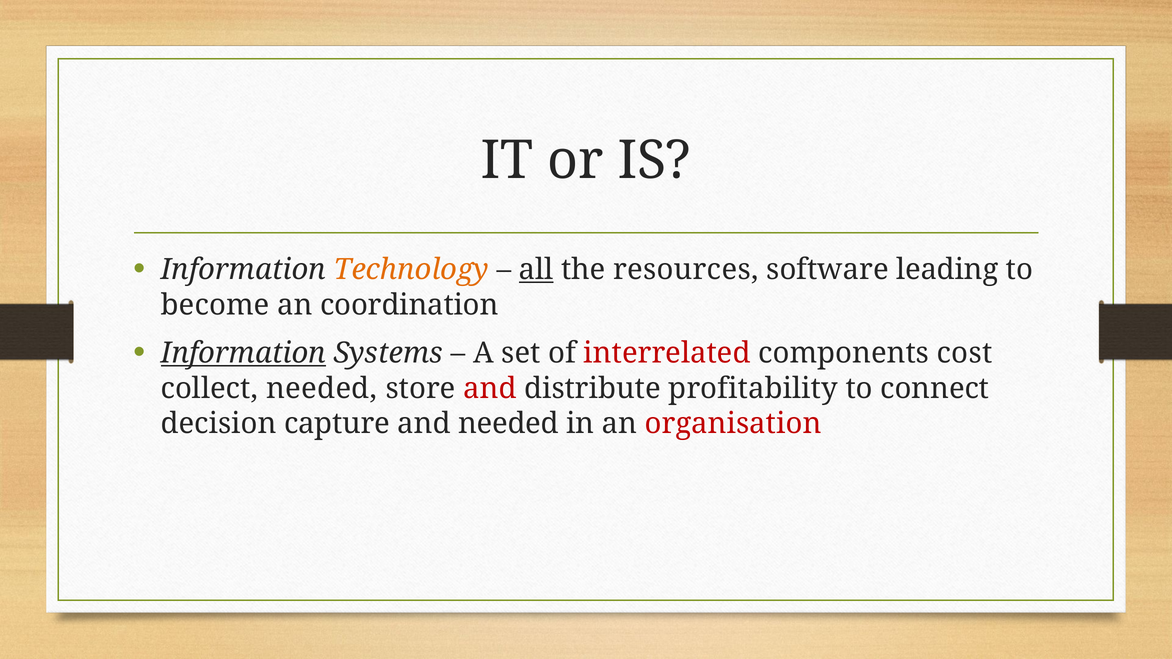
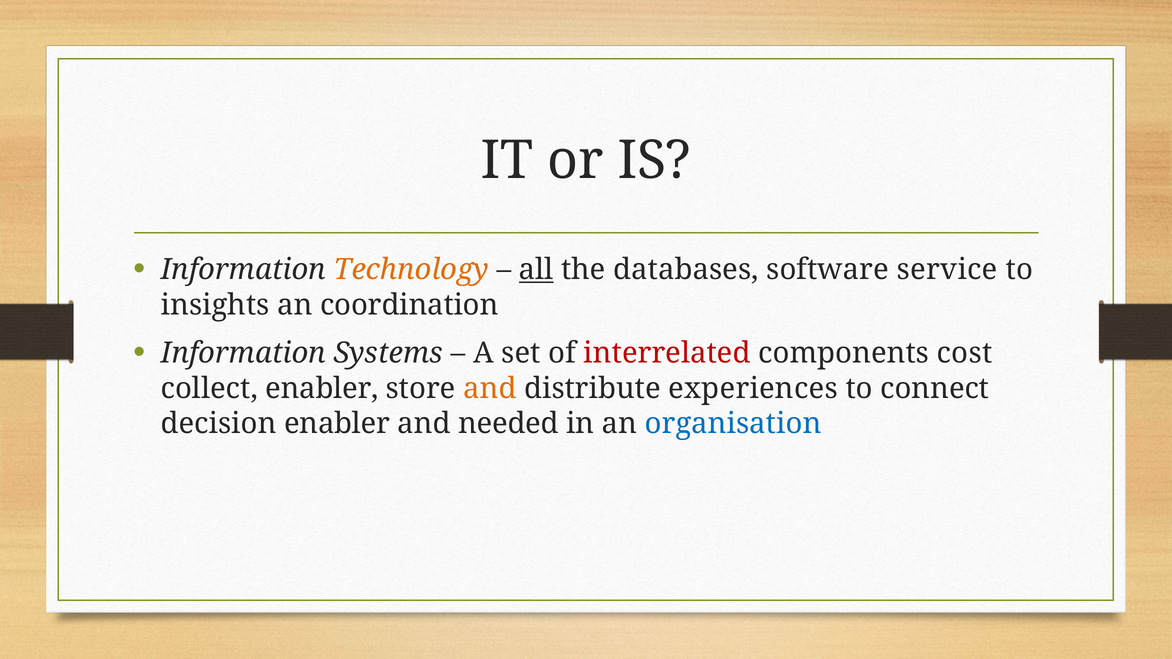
resources: resources -> databases (686, 270)
leading: leading -> service (947, 270)
become: become -> insights (215, 305)
Information underline: present -> none (243, 353)
collect needed: needed -> enabler (322, 389)
and colour: red -> orange (490, 389)
profitability: profitability -> experiences (753, 389)
decision capture: capture -> enabler (337, 424)
organisation colour: red -> blue (733, 424)
